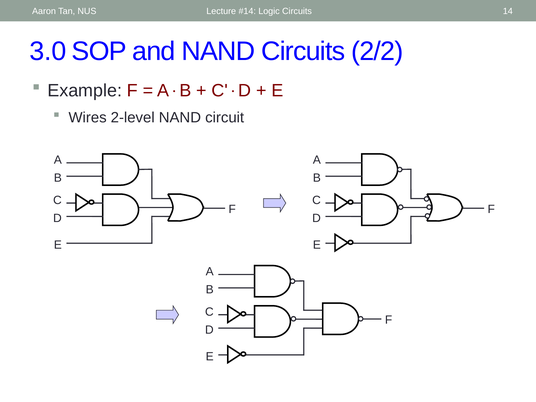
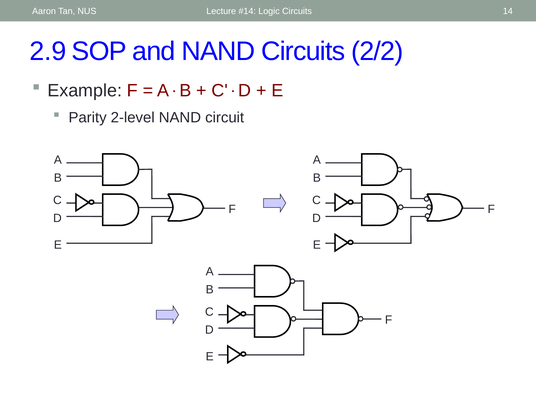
3.0: 3.0 -> 2.9 (48, 51)
Wires: Wires -> Parity (88, 117)
